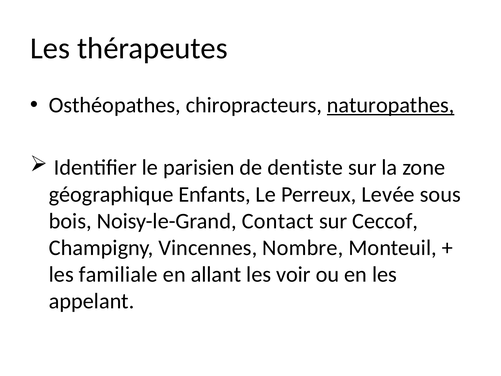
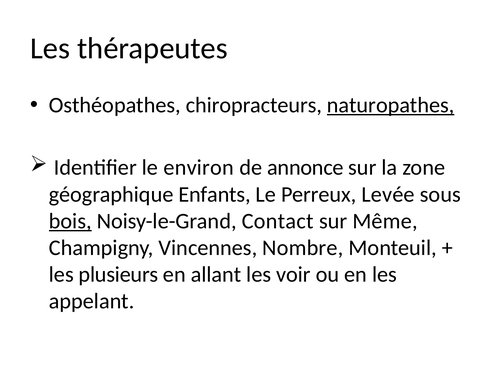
parisien: parisien -> environ (199, 167)
dentiste: dentiste -> annonce (305, 167)
bois underline: none -> present (70, 221)
Ceccof: Ceccof -> Même (385, 221)
familiale: familiale -> plusieurs (118, 274)
